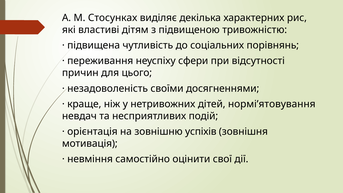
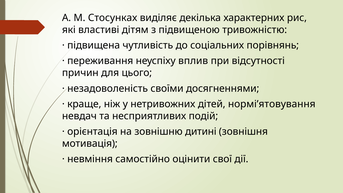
сфери: сфери -> вплив (193, 61)
успіхів: успіхів -> дитині (201, 132)
